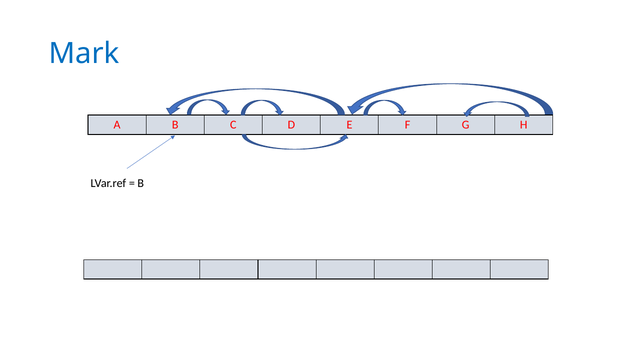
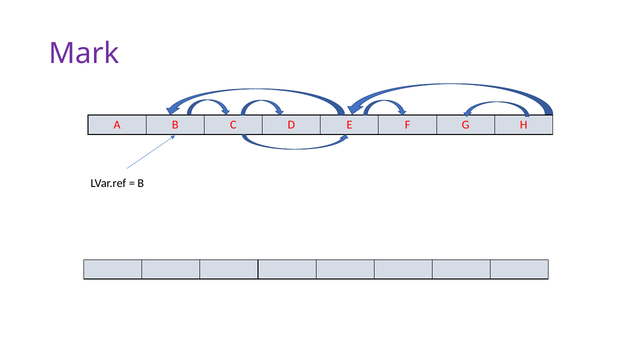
Mark colour: blue -> purple (84, 54)
